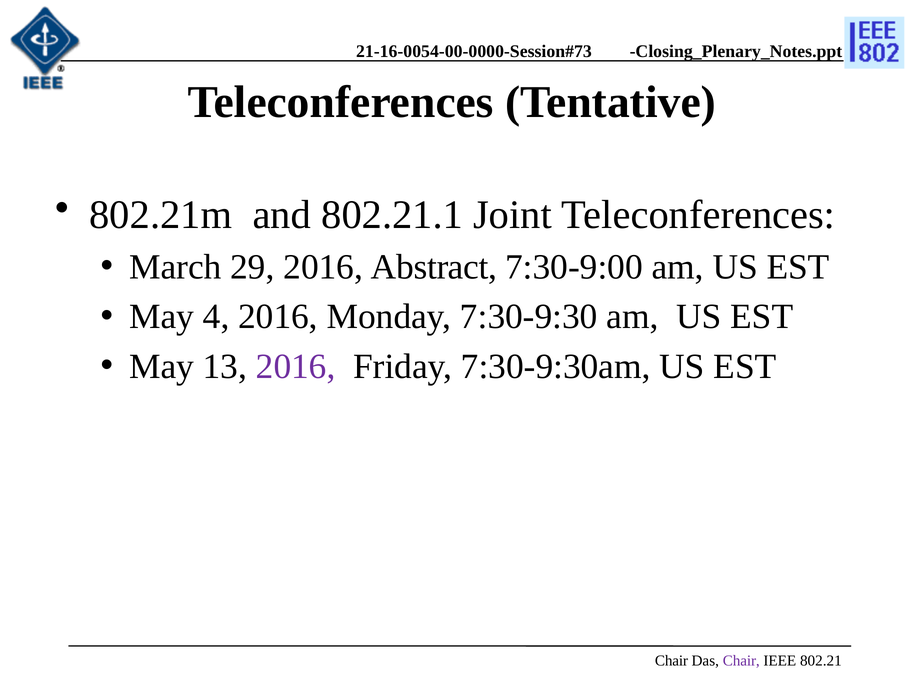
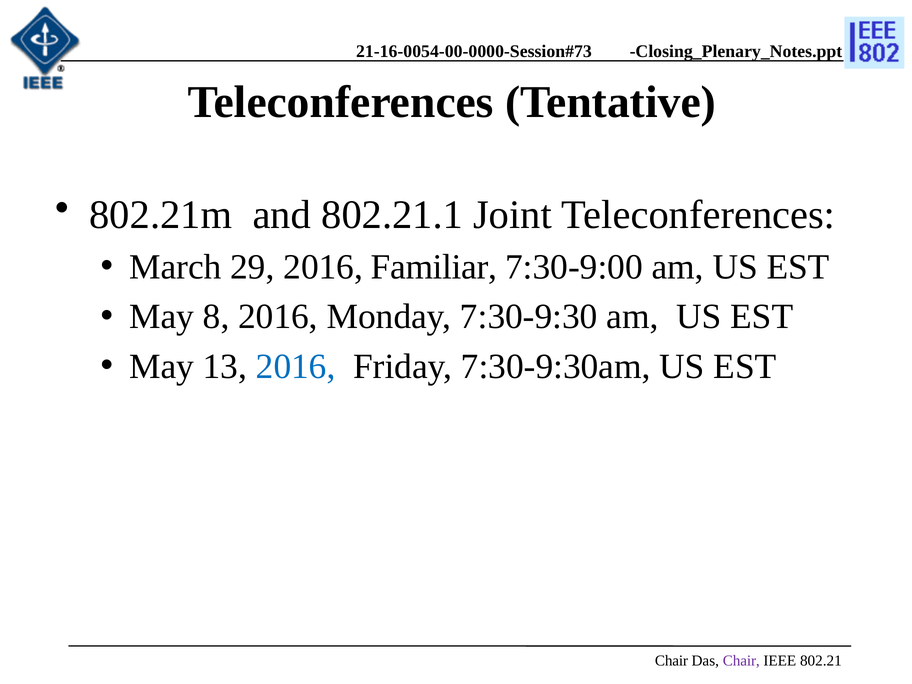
Abstract: Abstract -> Familiar (434, 267)
4: 4 -> 8 (216, 317)
2016 colour: purple -> blue (296, 366)
